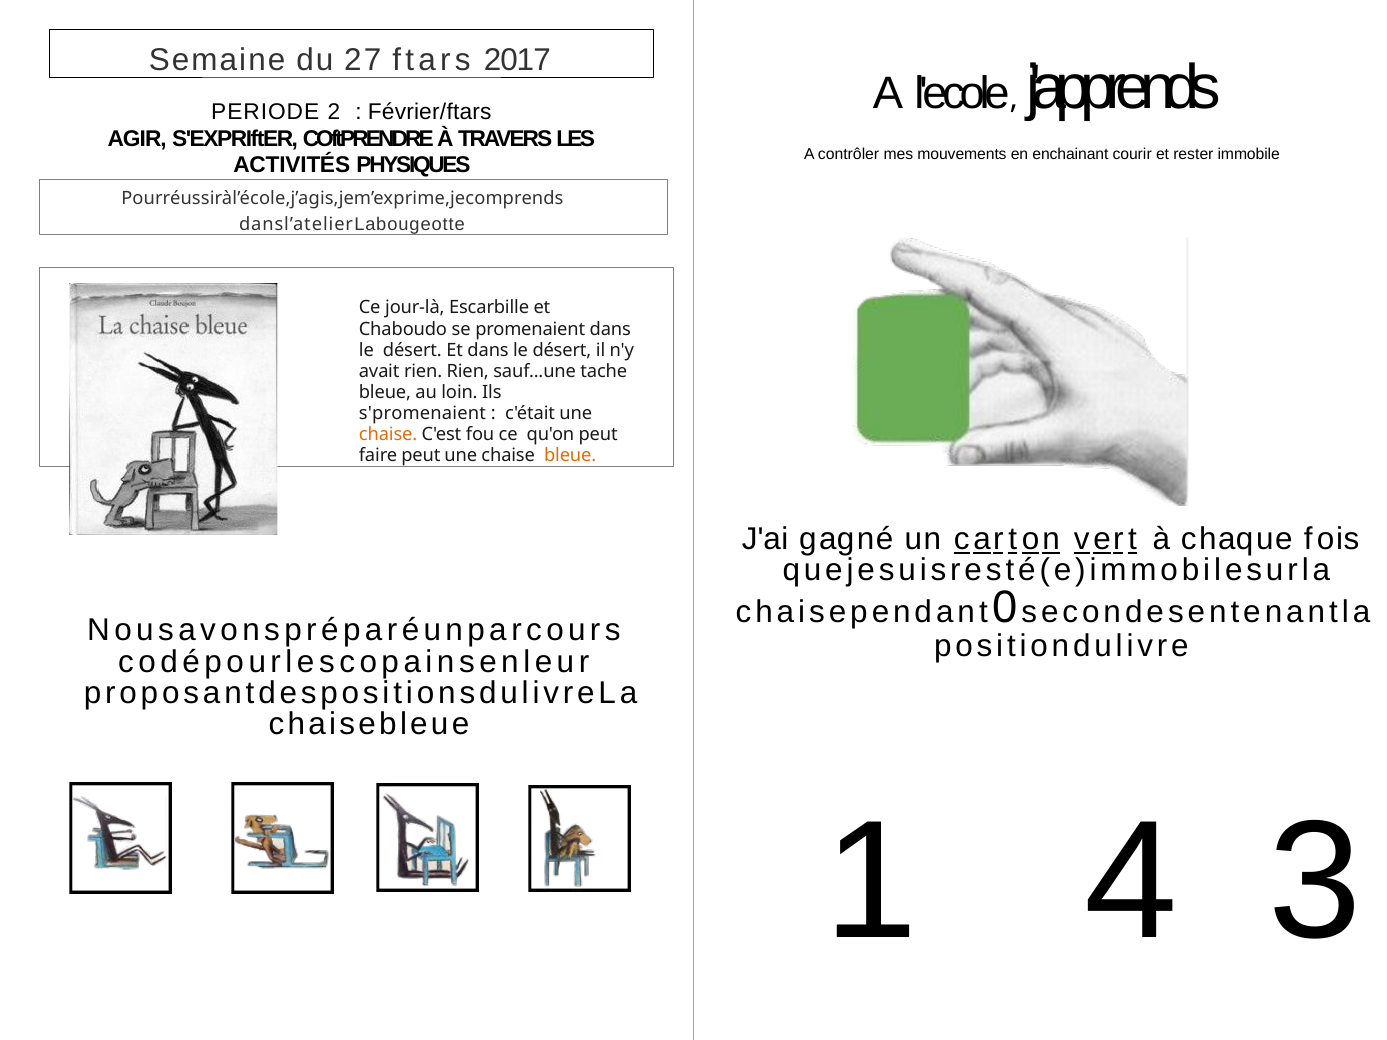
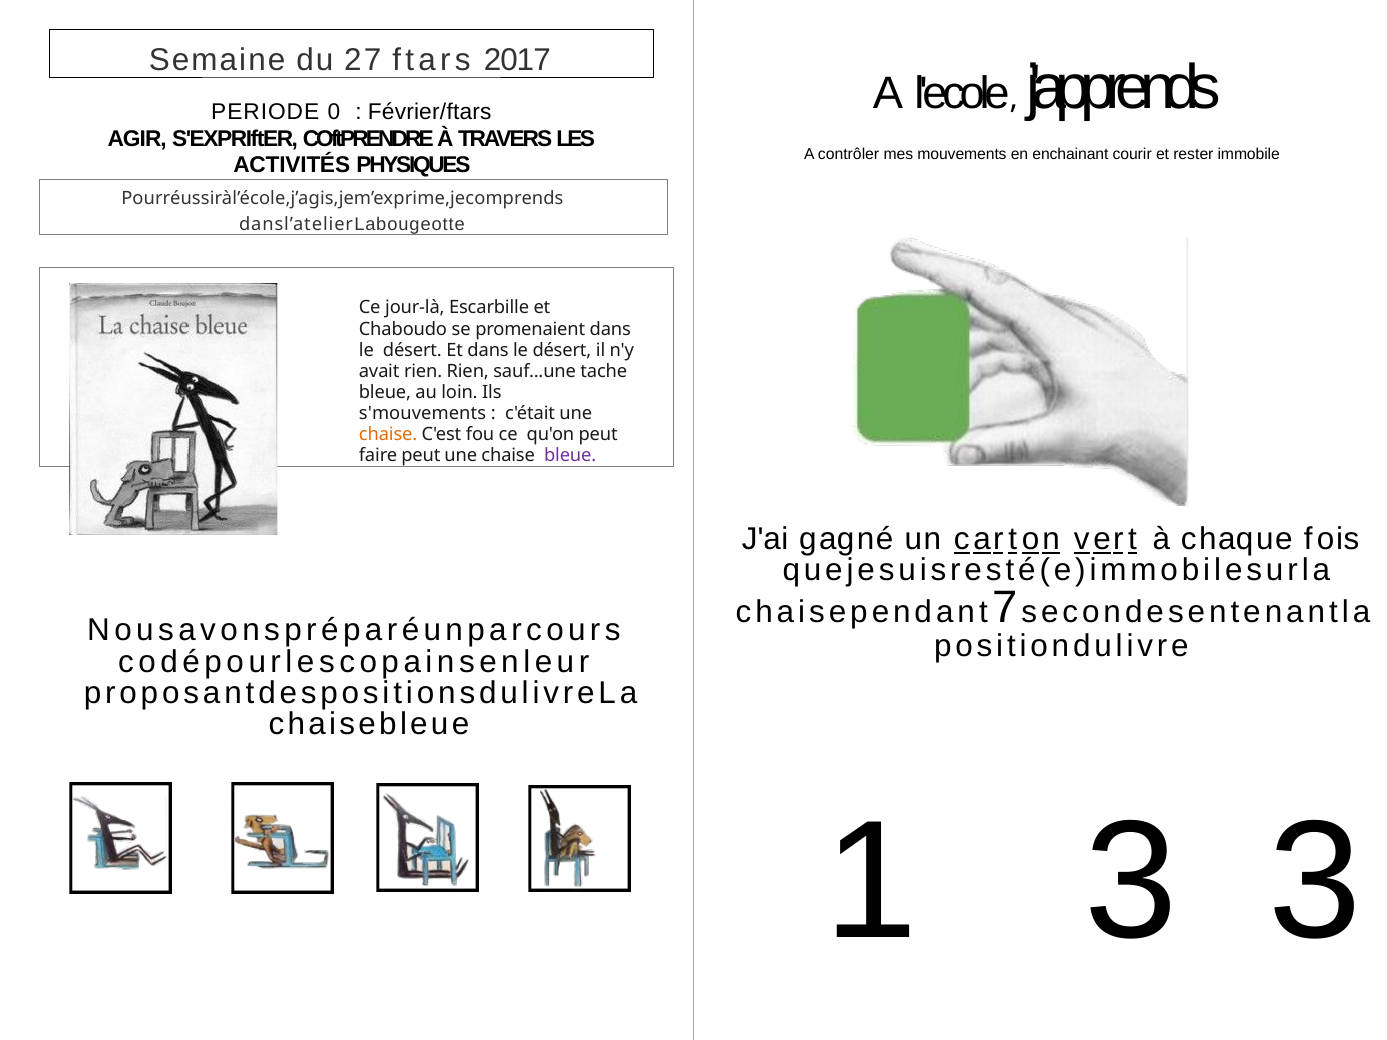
2: 2 -> 0 (334, 112)
s'promenaient: s'promenaient -> s'mouvements (423, 413)
bleue colour: orange -> purple (570, 455)
0: 0 -> 7 (1005, 607)
1 4: 4 -> 3 (1131, 882)
